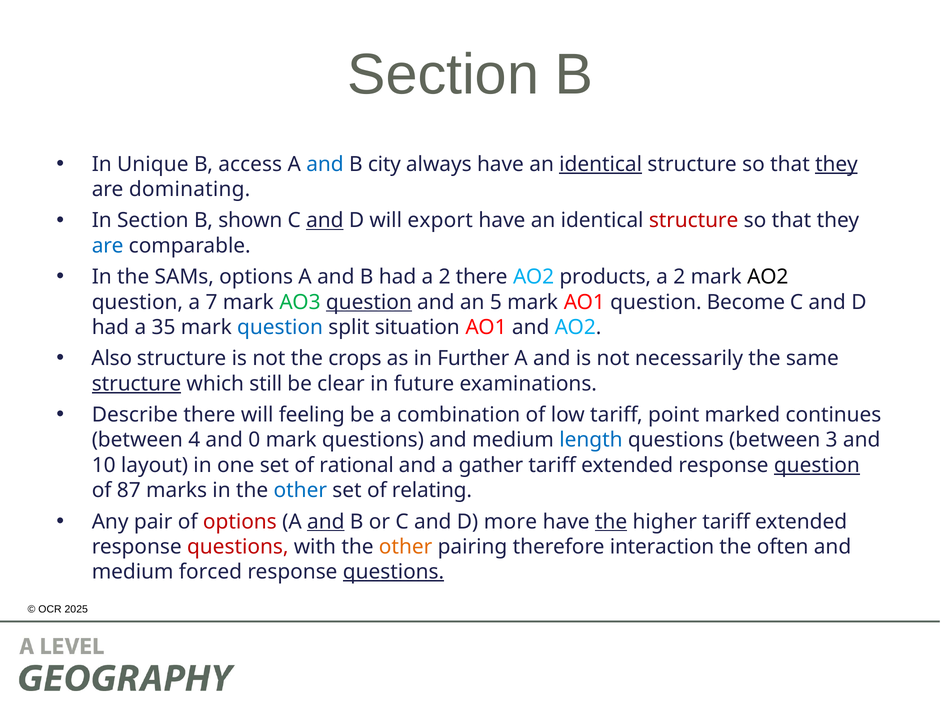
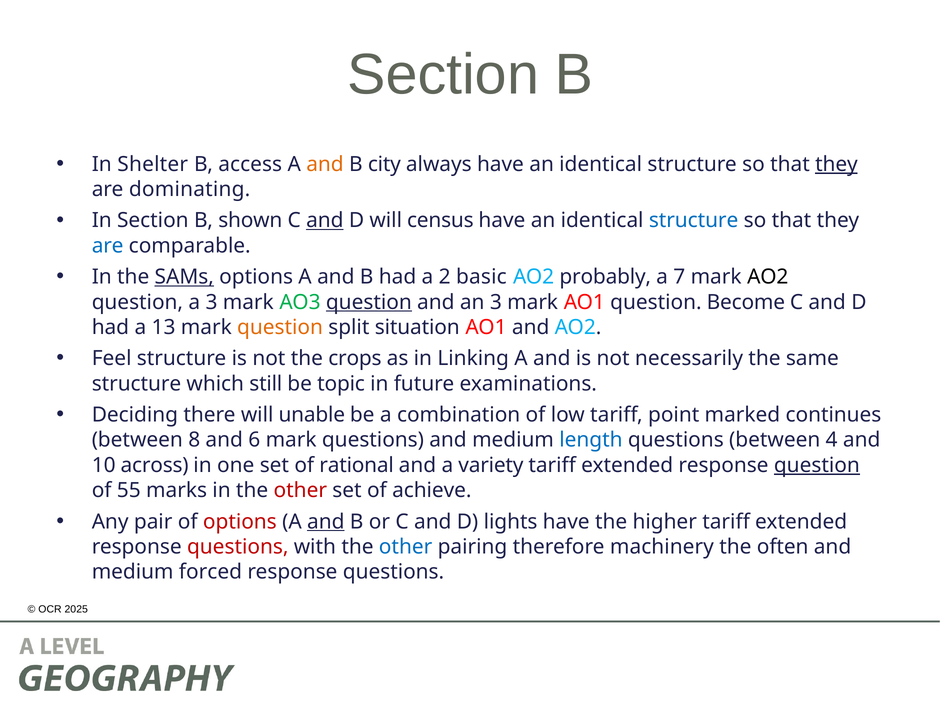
Unique: Unique -> Shelter (153, 164)
and colour: blue -> orange (325, 164)
identical underline: present -> none (601, 164)
export: export -> census (440, 221)
structure colour: red -> blue (694, 221)
SAMs underline: none -> present (184, 277)
2 there: there -> basic (481, 277)
products: products -> probably (605, 277)
2: 2 -> 7 (679, 277)
a 7: 7 -> 3 (212, 302)
an 5: 5 -> 3 (496, 302)
35: 35 -> 13 (164, 327)
question colour: blue -> orange (280, 327)
Also: Also -> Feel (112, 358)
Further: Further -> Linking (473, 358)
structure underline: present -> none (137, 384)
clear: clear -> topic (341, 384)
Describe: Describe -> Deciding (135, 415)
feeling: feeling -> unable (312, 415)
4: 4 -> 8 (194, 440)
0: 0 -> 6 (254, 440)
3: 3 -> 4 (832, 440)
layout: layout -> across (155, 465)
gather: gather -> variety (491, 465)
87: 87 -> 55 (129, 490)
other colour: blue -> red (300, 490)
relating: relating -> achieve (432, 490)
more: more -> lights (511, 521)
the underline: present -> none (611, 521)
other colour: orange -> blue (406, 547)
interaction: interaction -> machinery (662, 547)
questions underline: present -> none (394, 572)
